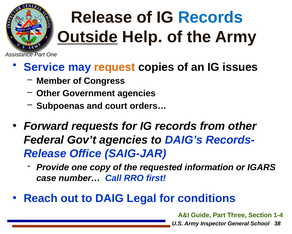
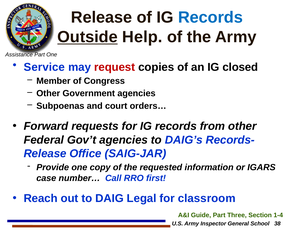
request colour: orange -> red (115, 67)
issues: issues -> closed (240, 67)
conditions: conditions -> classroom (207, 198)
